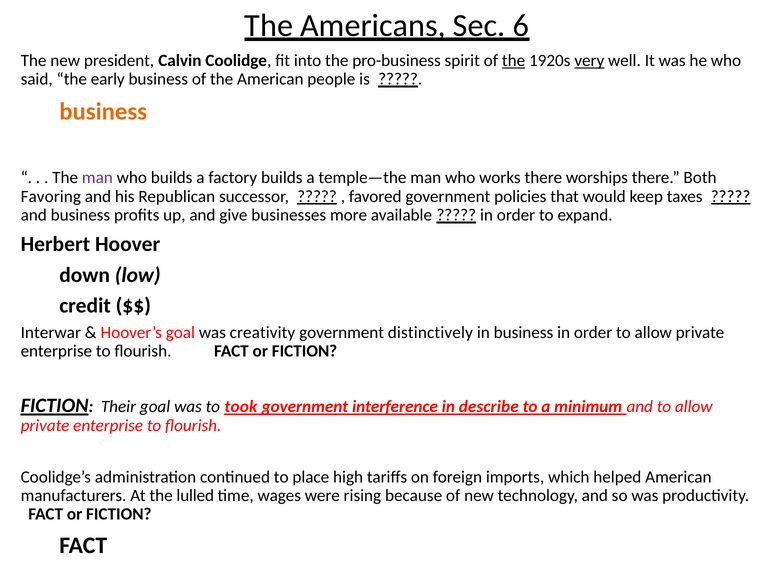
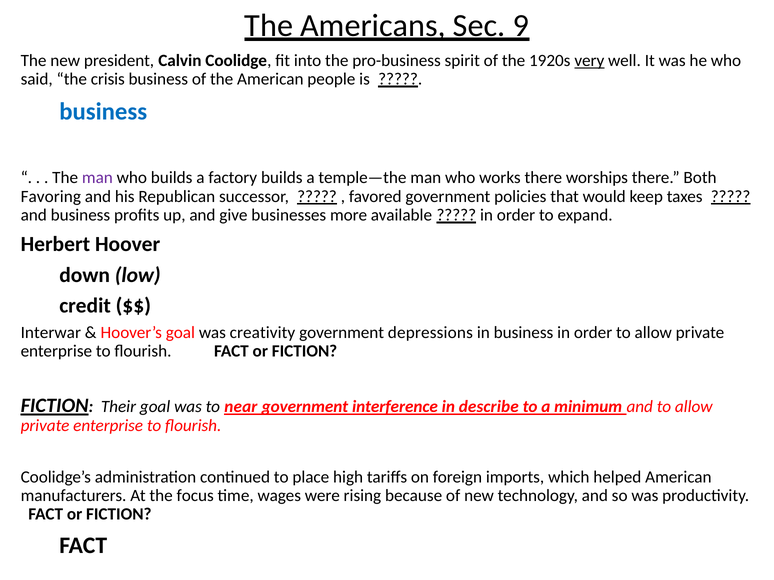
6: 6 -> 9 (521, 25)
the underline: present -> none (514, 61)
early: early -> crisis (108, 79)
business colour: orange -> blue (103, 112)
distinctively: distinctively -> depressions (430, 333)
took: took -> near (241, 407)
lulled: lulled -> focus (195, 496)
